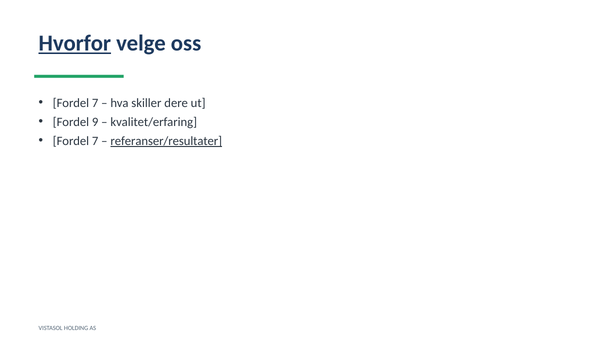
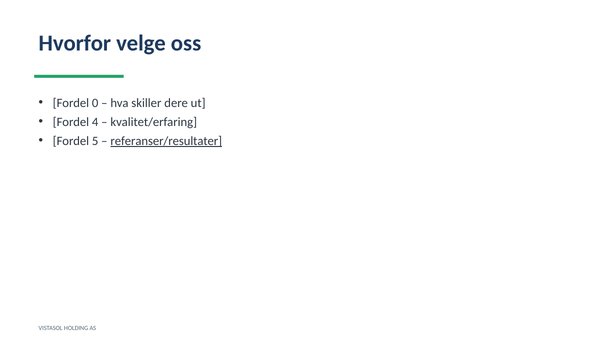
Hvorfor underline: present -> none (75, 43)
7: 7 -> 0 (95, 103)
9: 9 -> 4 (95, 122)
7: 7 -> 5 (95, 141)
